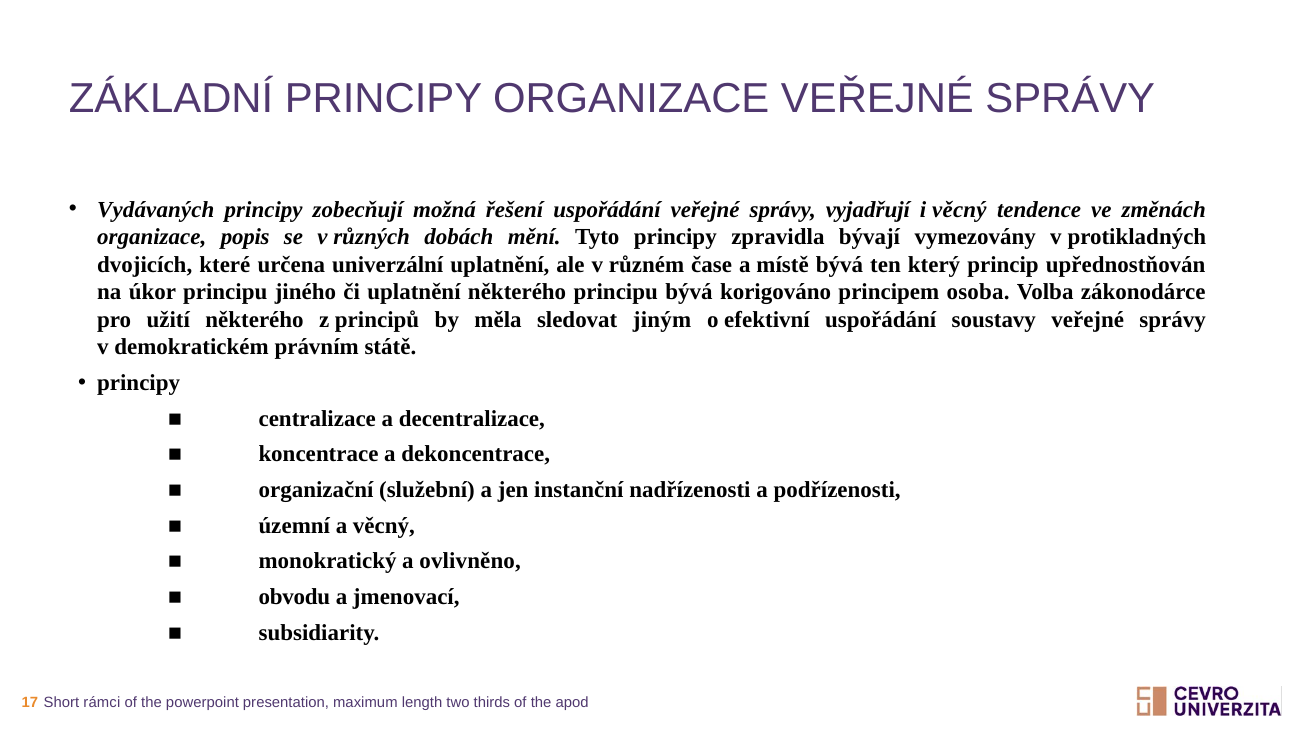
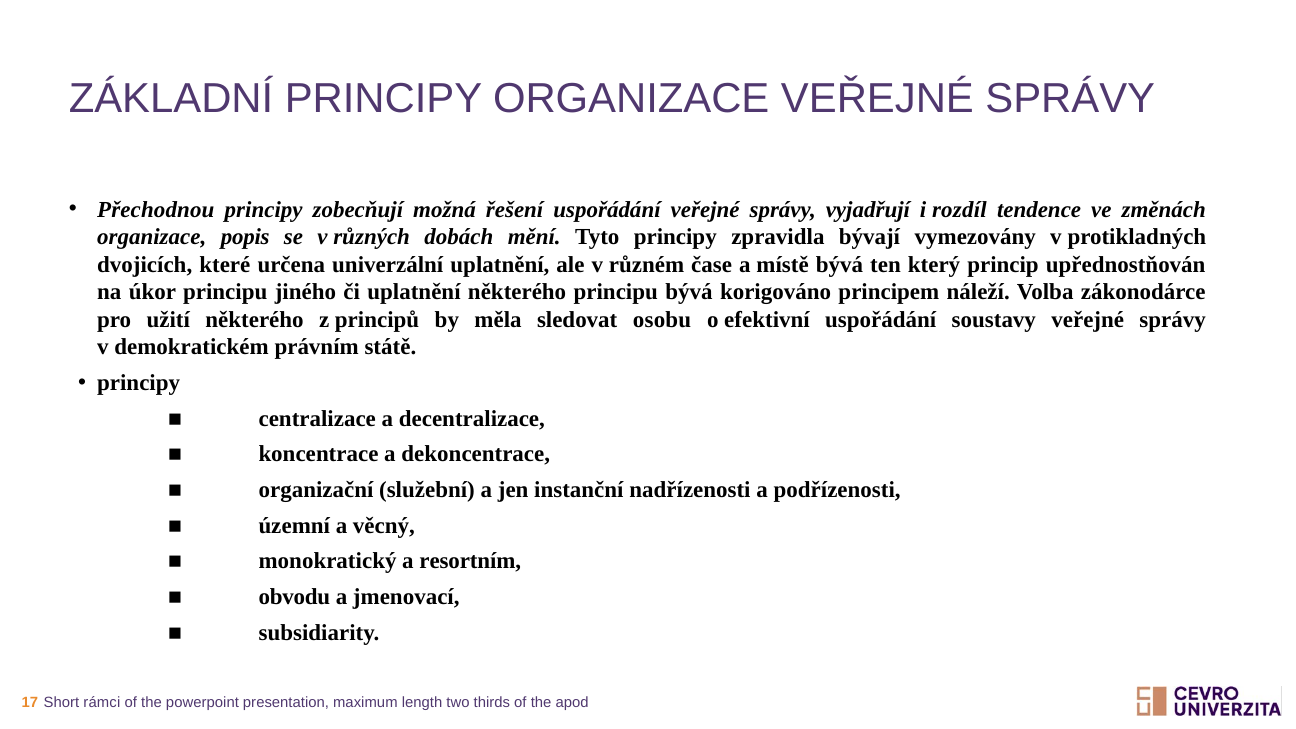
Vydávaných: Vydávaných -> Přechodnou (156, 209)
i věcný: věcný -> rozdíl (959, 209)
osoba: osoba -> náleží (978, 292)
jiným: jiným -> osobu (662, 320)
ovlivněno: ovlivněno -> resortním (470, 561)
